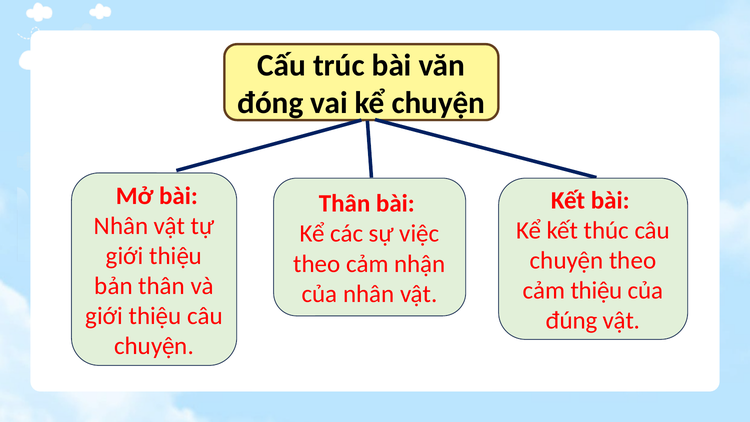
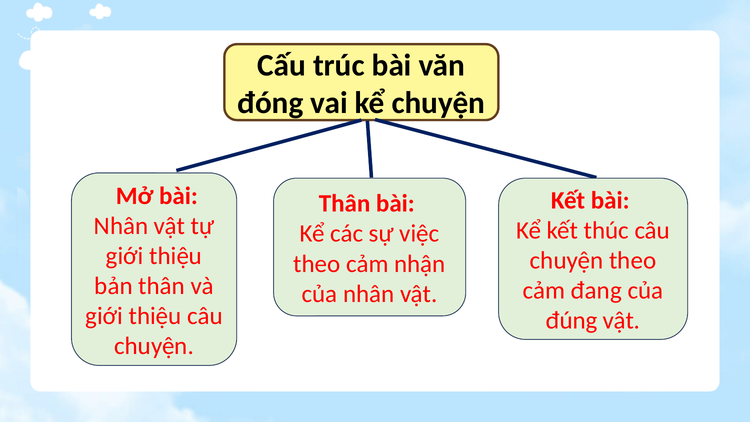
cảm thiệu: thiệu -> đang (596, 290)
